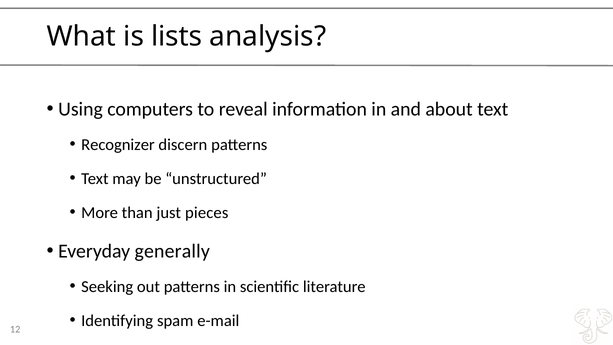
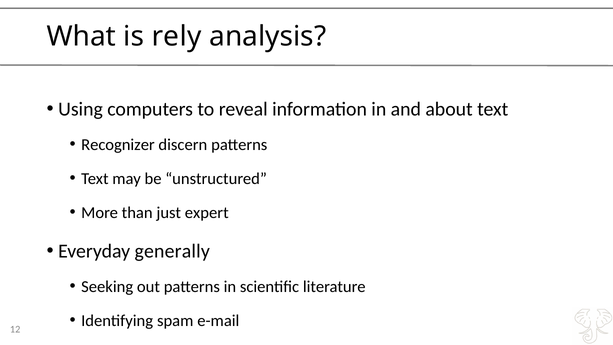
lists: lists -> rely (176, 36)
pieces: pieces -> expert (207, 212)
